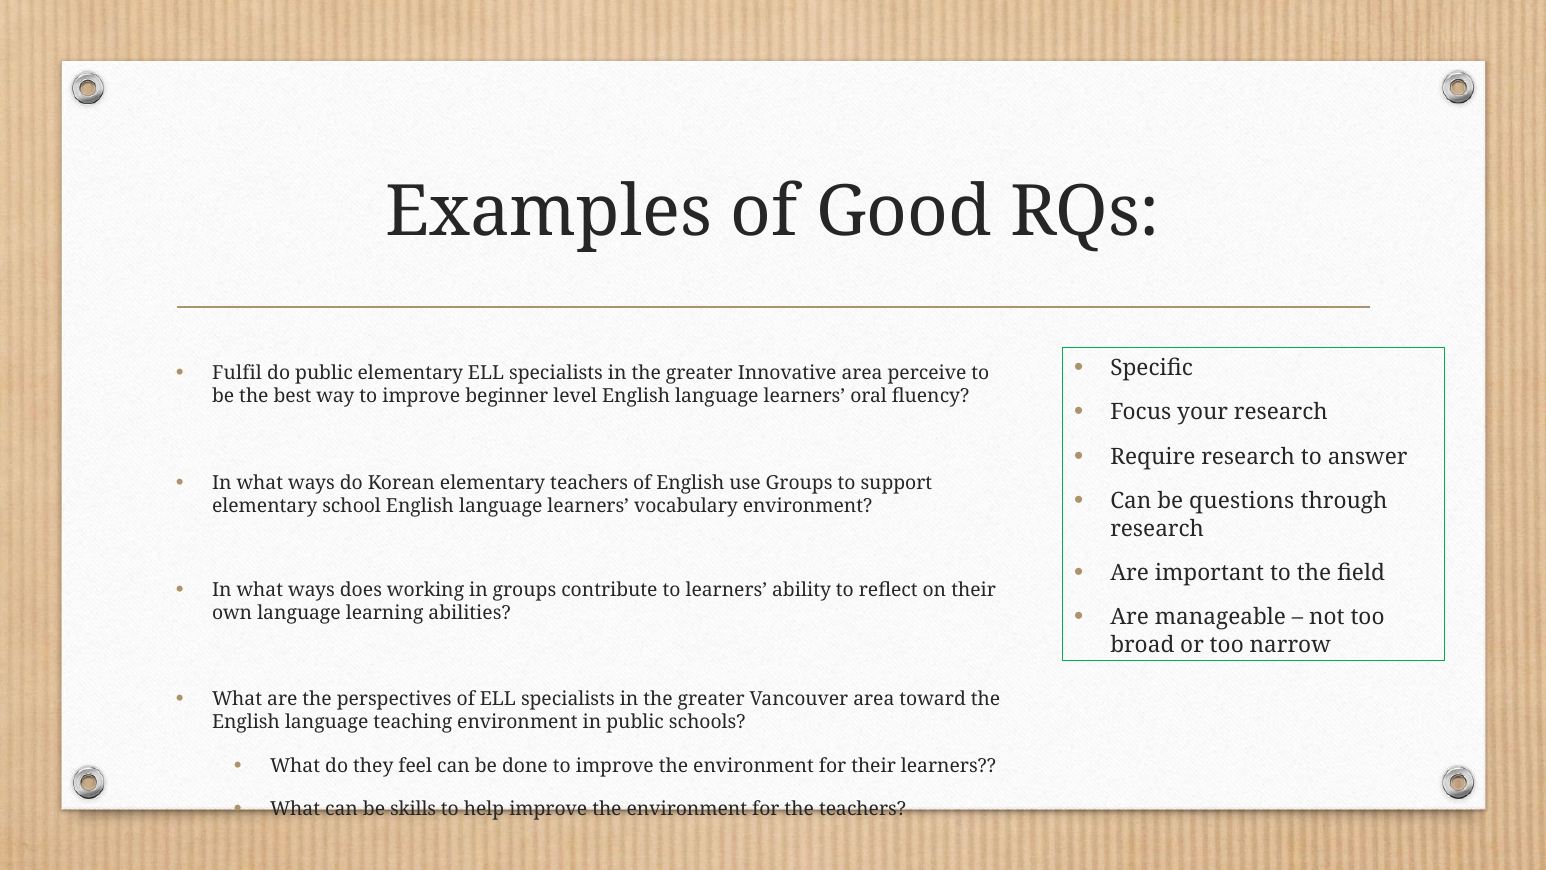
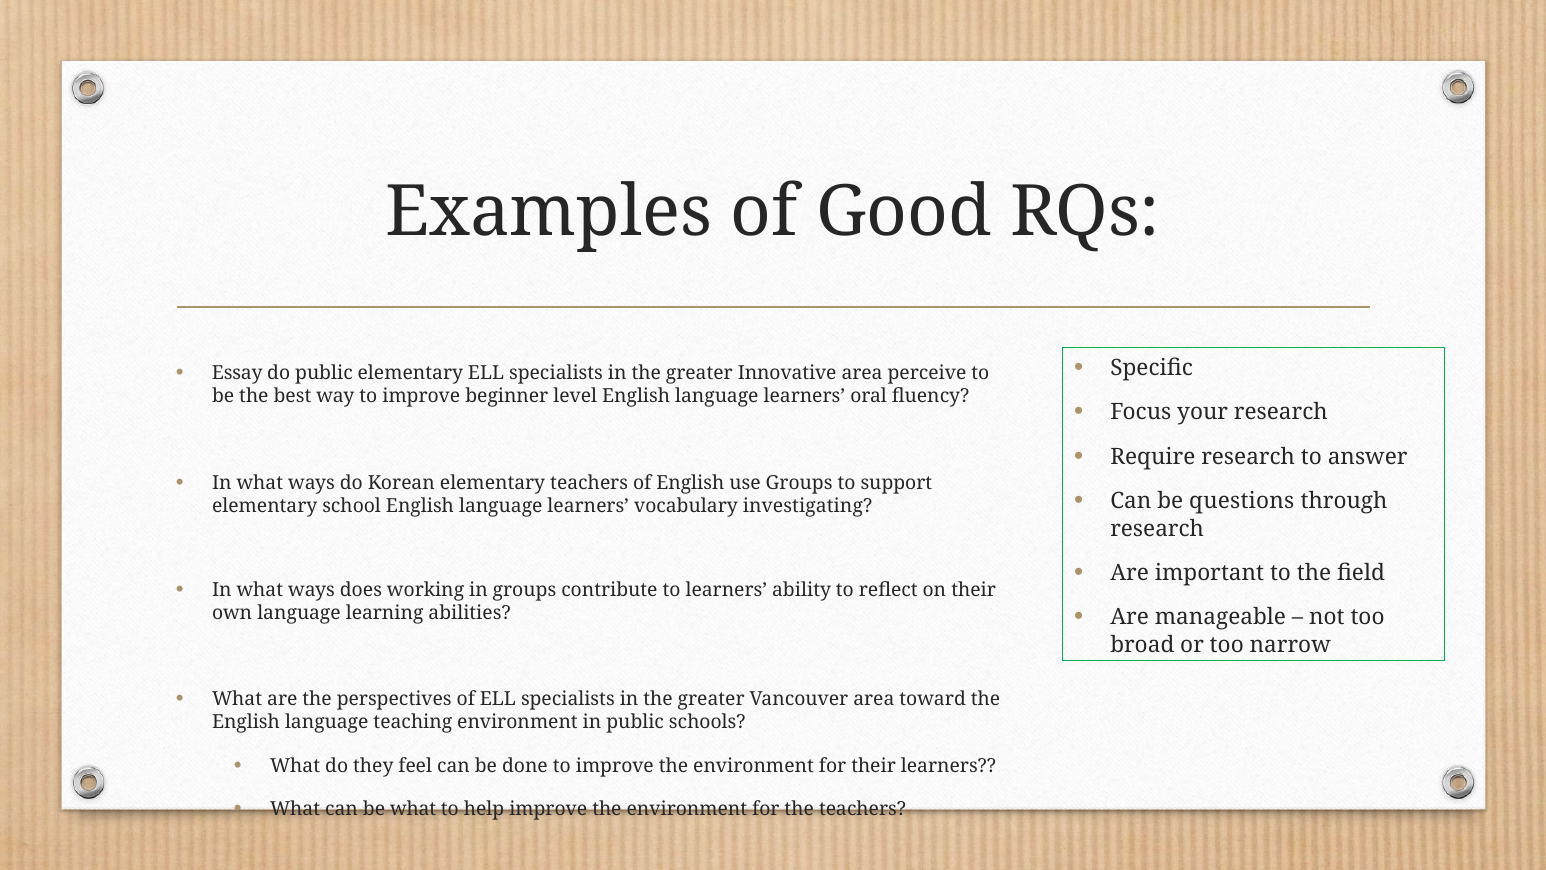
Fulfil: Fulfil -> Essay (237, 373)
vocabulary environment: environment -> investigating (807, 506)
be skills: skills -> what (413, 809)
